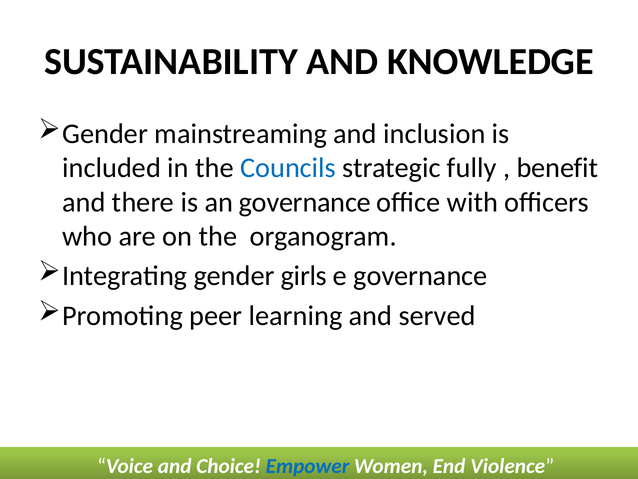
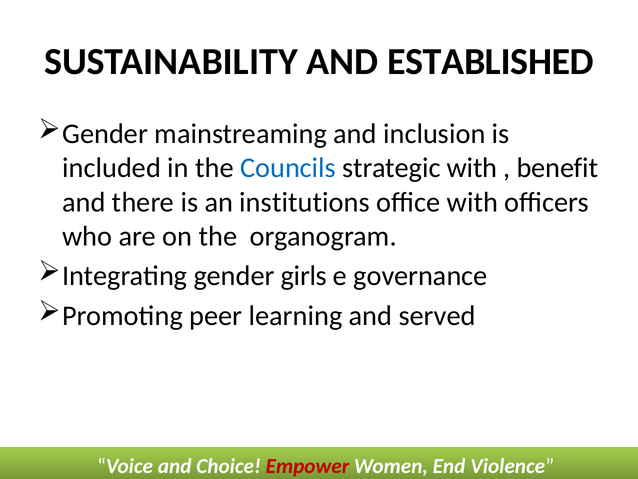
KNOWLEDGE: KNOWLEDGE -> ESTABLISHED (490, 62)
strategic fully: fully -> with (472, 168)
an governance: governance -> institutions (305, 202)
Empower colour: blue -> red (308, 466)
